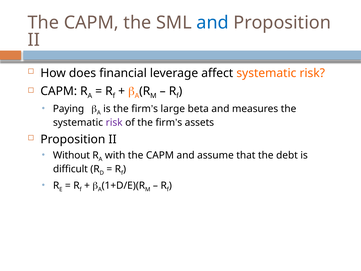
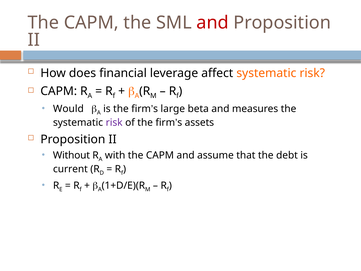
and colour: blue -> red (213, 23)
Paying: Paying -> Would (68, 109)
difficult: difficult -> current (70, 169)
